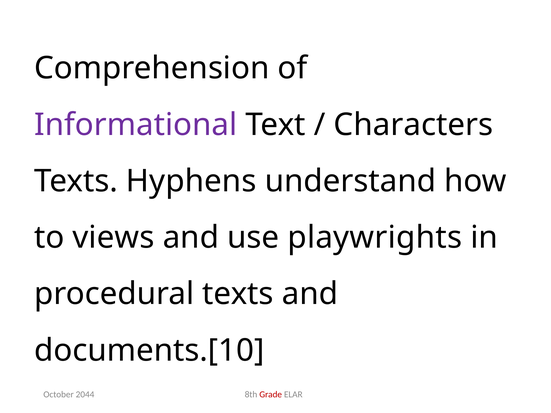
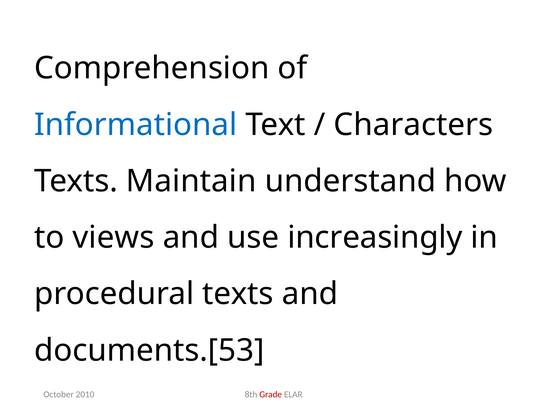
Informational colour: purple -> blue (136, 125)
Hyphens: Hyphens -> Maintain (191, 181)
playwrights: playwrights -> increasingly (375, 238)
documents.[10: documents.[10 -> documents.[53 (149, 351)
2044: 2044 -> 2010 (85, 395)
